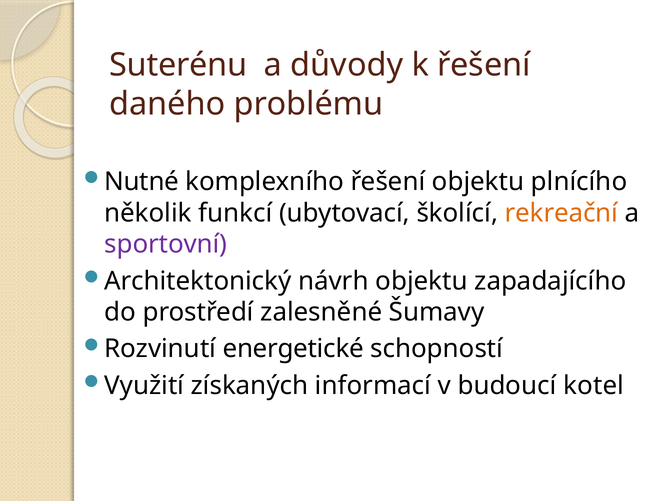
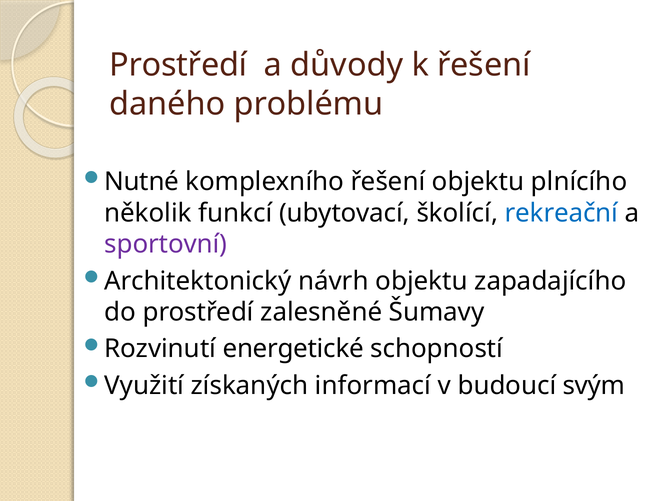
Suterénu: Suterénu -> Prostředí (178, 65)
rekreační colour: orange -> blue (561, 213)
kotel: kotel -> svým (594, 386)
